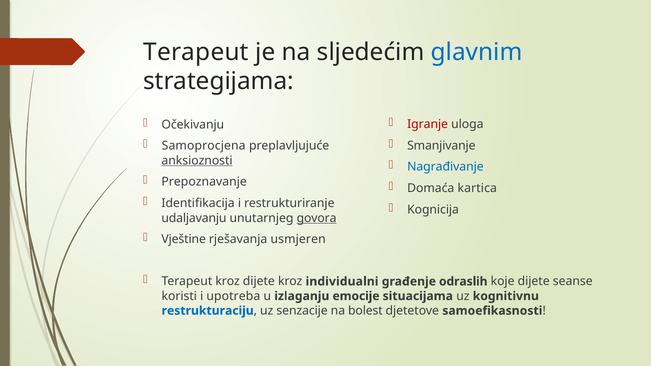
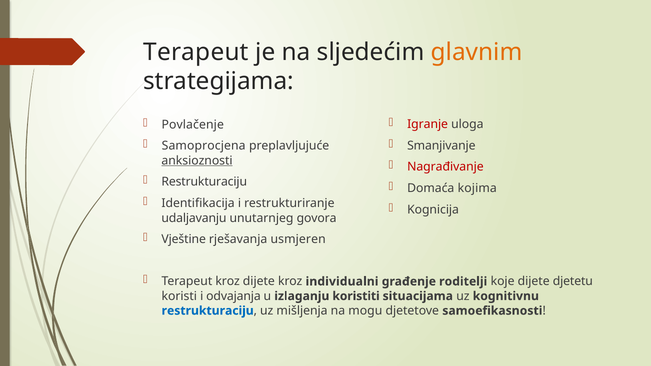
glavnim colour: blue -> orange (477, 52)
Očekivanju: Očekivanju -> Povlačenje (193, 125)
Nagrađivanje colour: blue -> red (445, 167)
Prepoznavanje: Prepoznavanje -> Restrukturaciju (204, 182)
kartica: kartica -> kojima (477, 188)
govora underline: present -> none (317, 218)
odraslih: odraslih -> roditelji (463, 282)
seanse: seanse -> djetetu (573, 282)
upotreba: upotreba -> odvajanja (233, 296)
emocije: emocije -> koristiti (356, 296)
senzacije: senzacije -> mišljenja (302, 311)
bolest: bolest -> mogu (365, 311)
